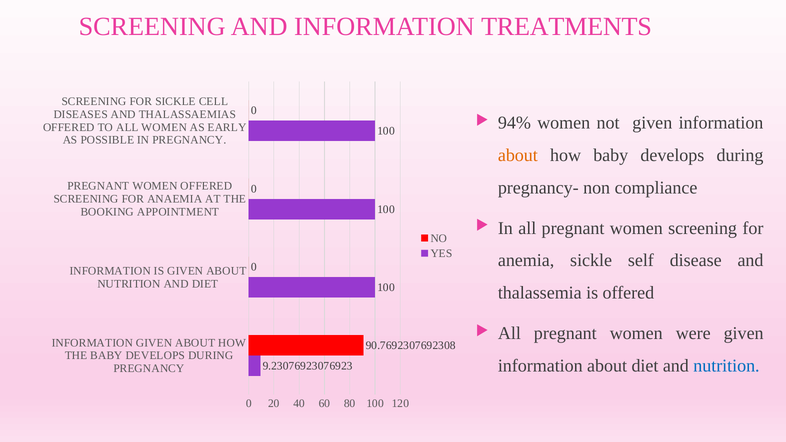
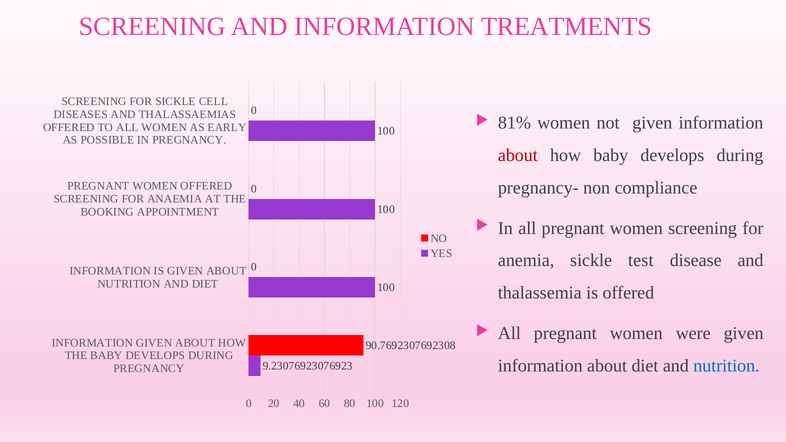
94%: 94% -> 81% (514, 123)
about colour: orange -> red (518, 155)
self: self -> test (641, 261)
